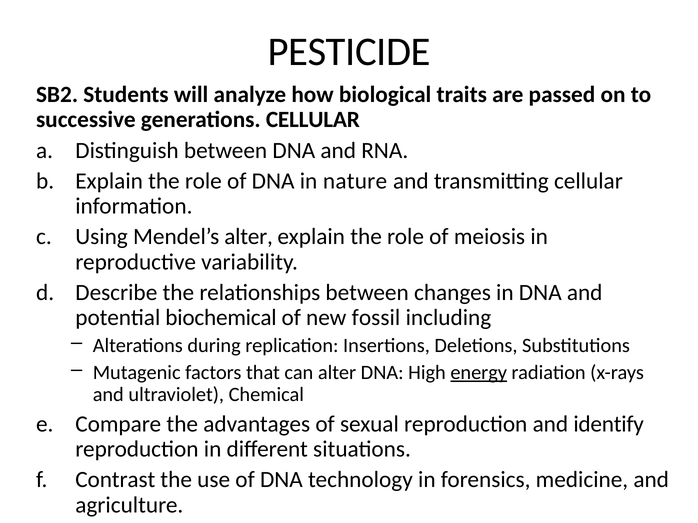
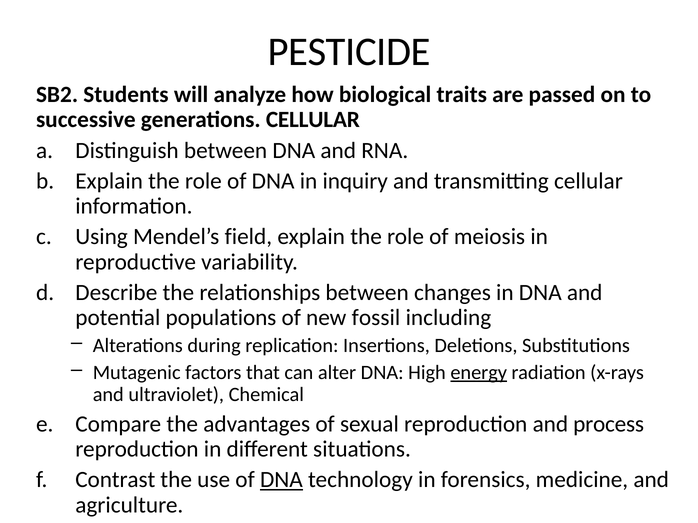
nature: nature -> inquiry (355, 181)
Mendel’s alter: alter -> field (248, 237)
biochemical: biochemical -> populations (221, 318)
identify: identify -> process (609, 424)
DNA underline: none -> present (281, 480)
